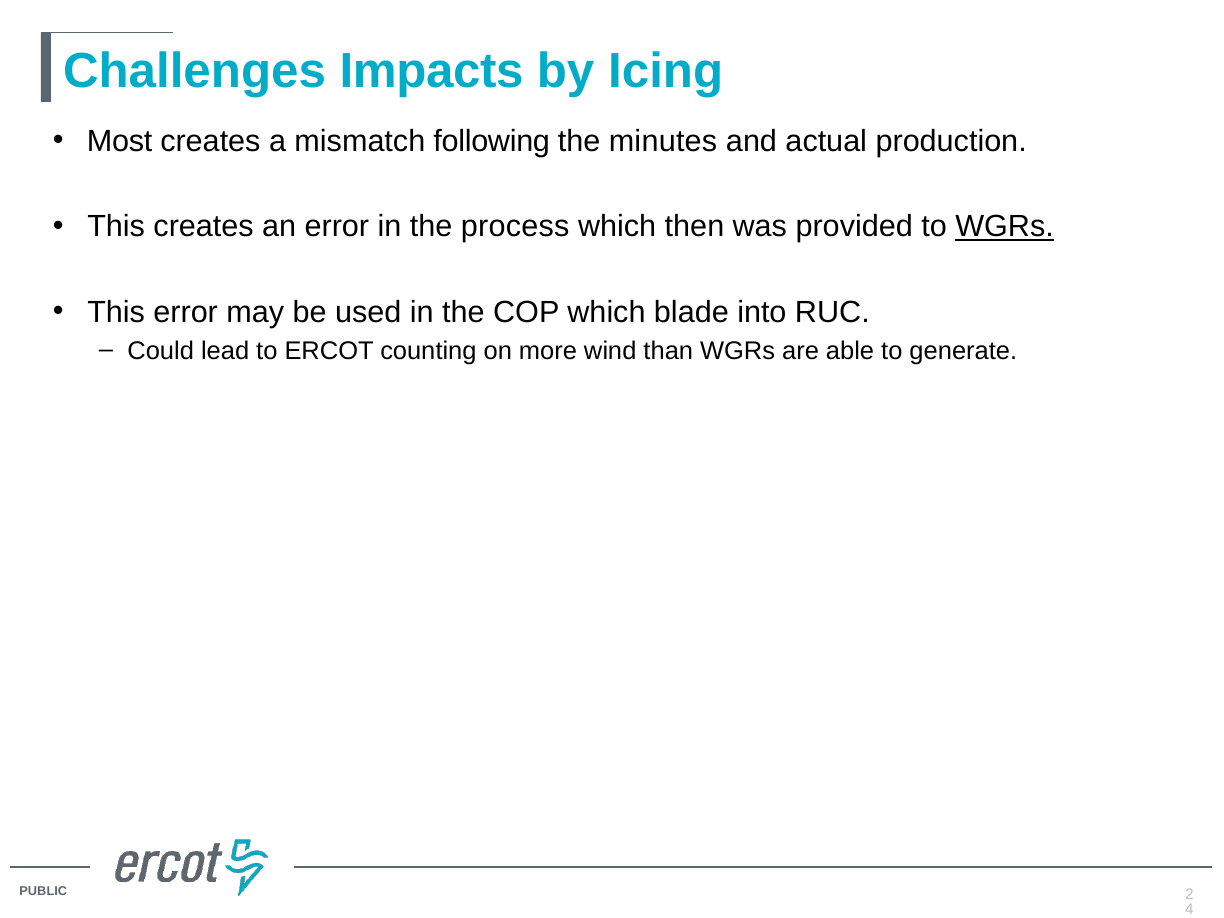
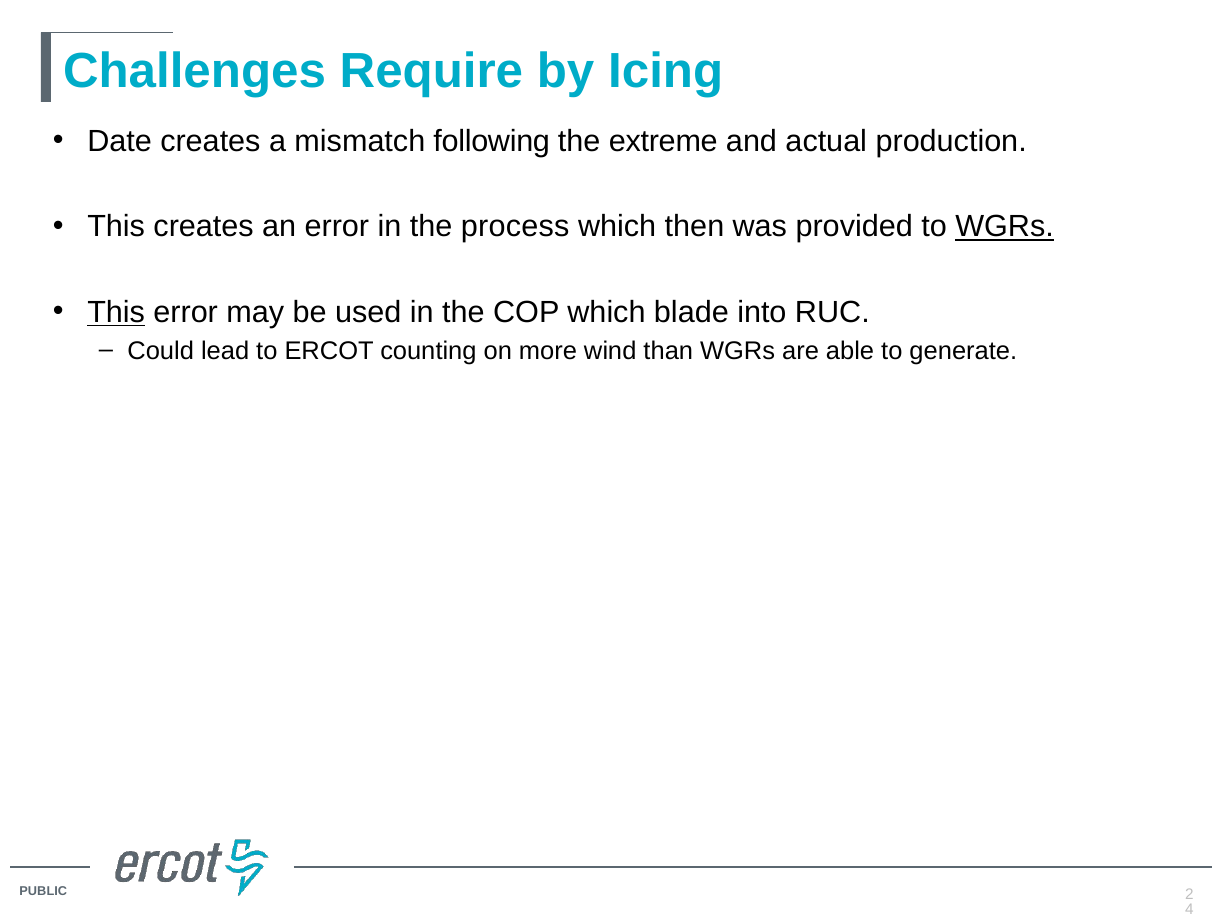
Impacts: Impacts -> Require (431, 72)
Most: Most -> Date (120, 141)
minutes: minutes -> extreme (663, 141)
This underline: none -> present (116, 312)
